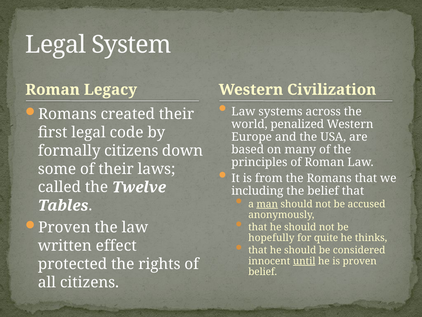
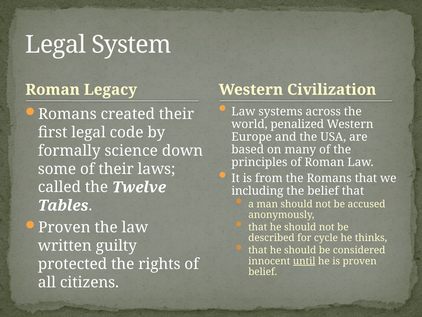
formally citizens: citizens -> science (131, 150)
man underline: present -> none (267, 204)
hopefully: hopefully -> described (271, 238)
quite: quite -> cycle (326, 238)
effect: effect -> guilty (116, 245)
